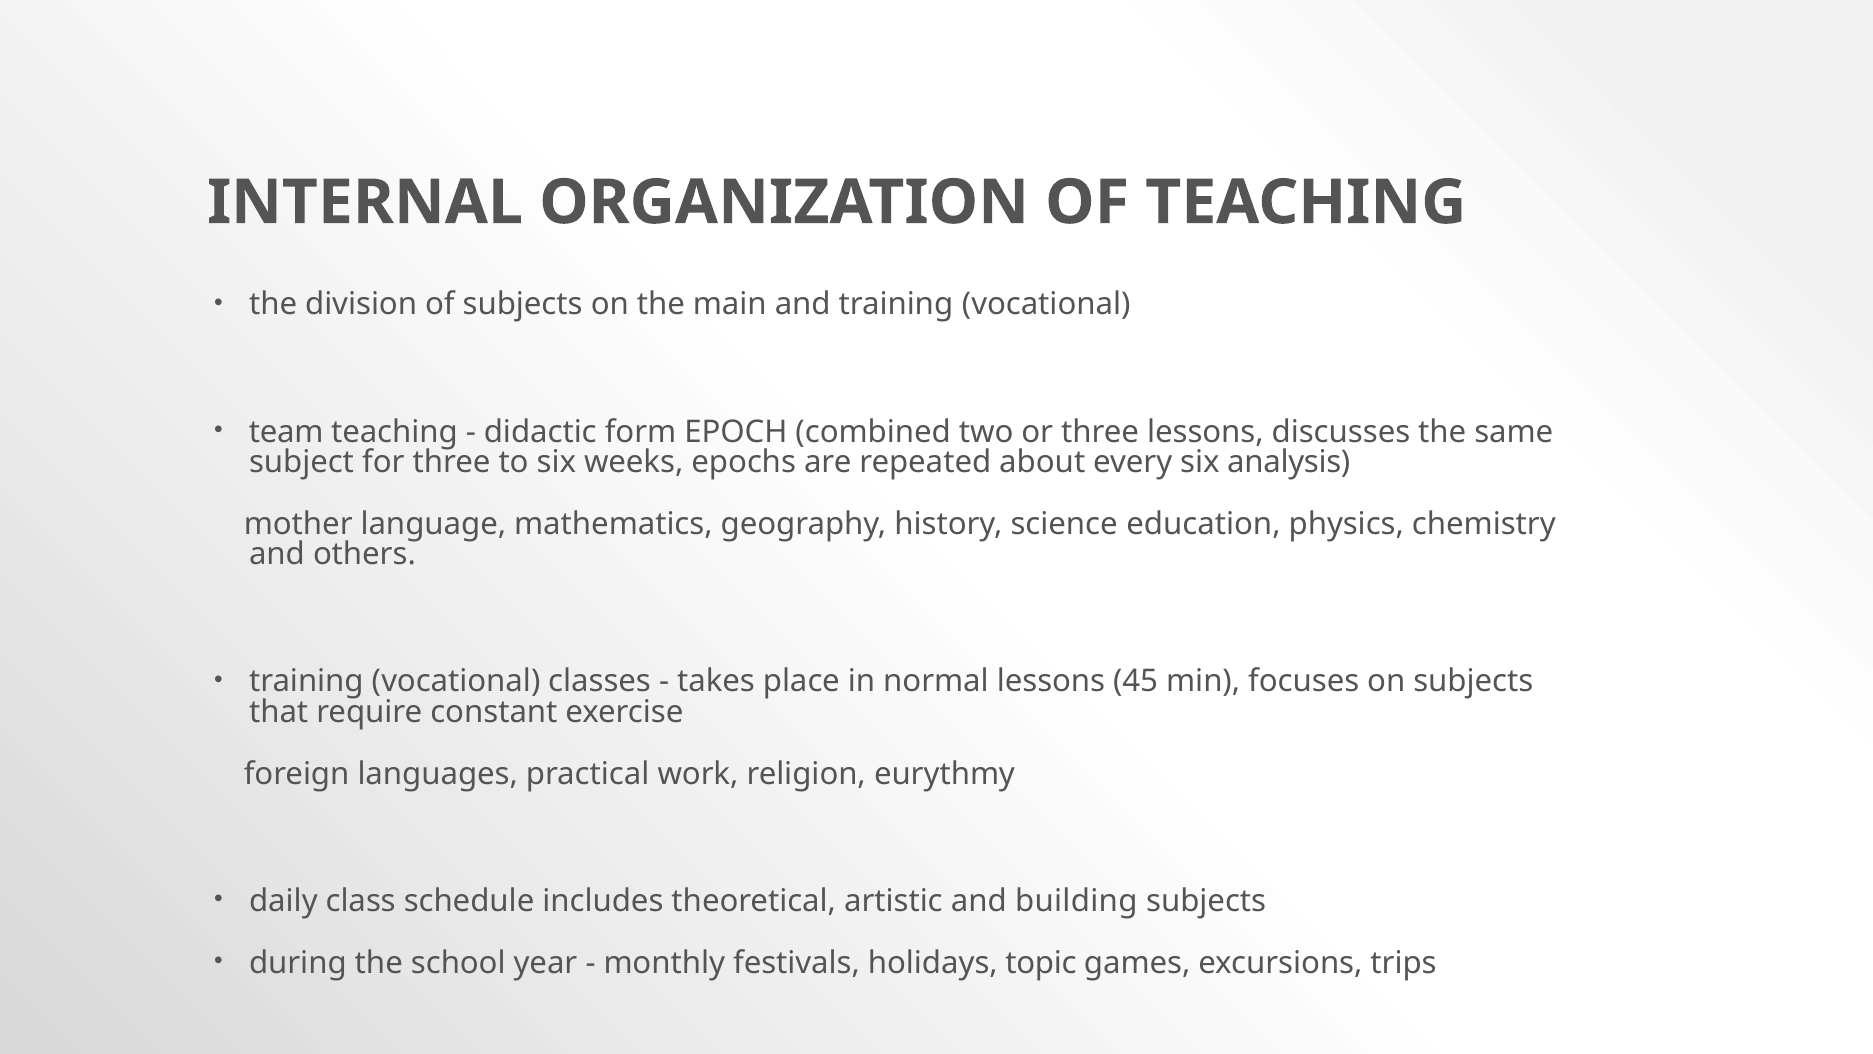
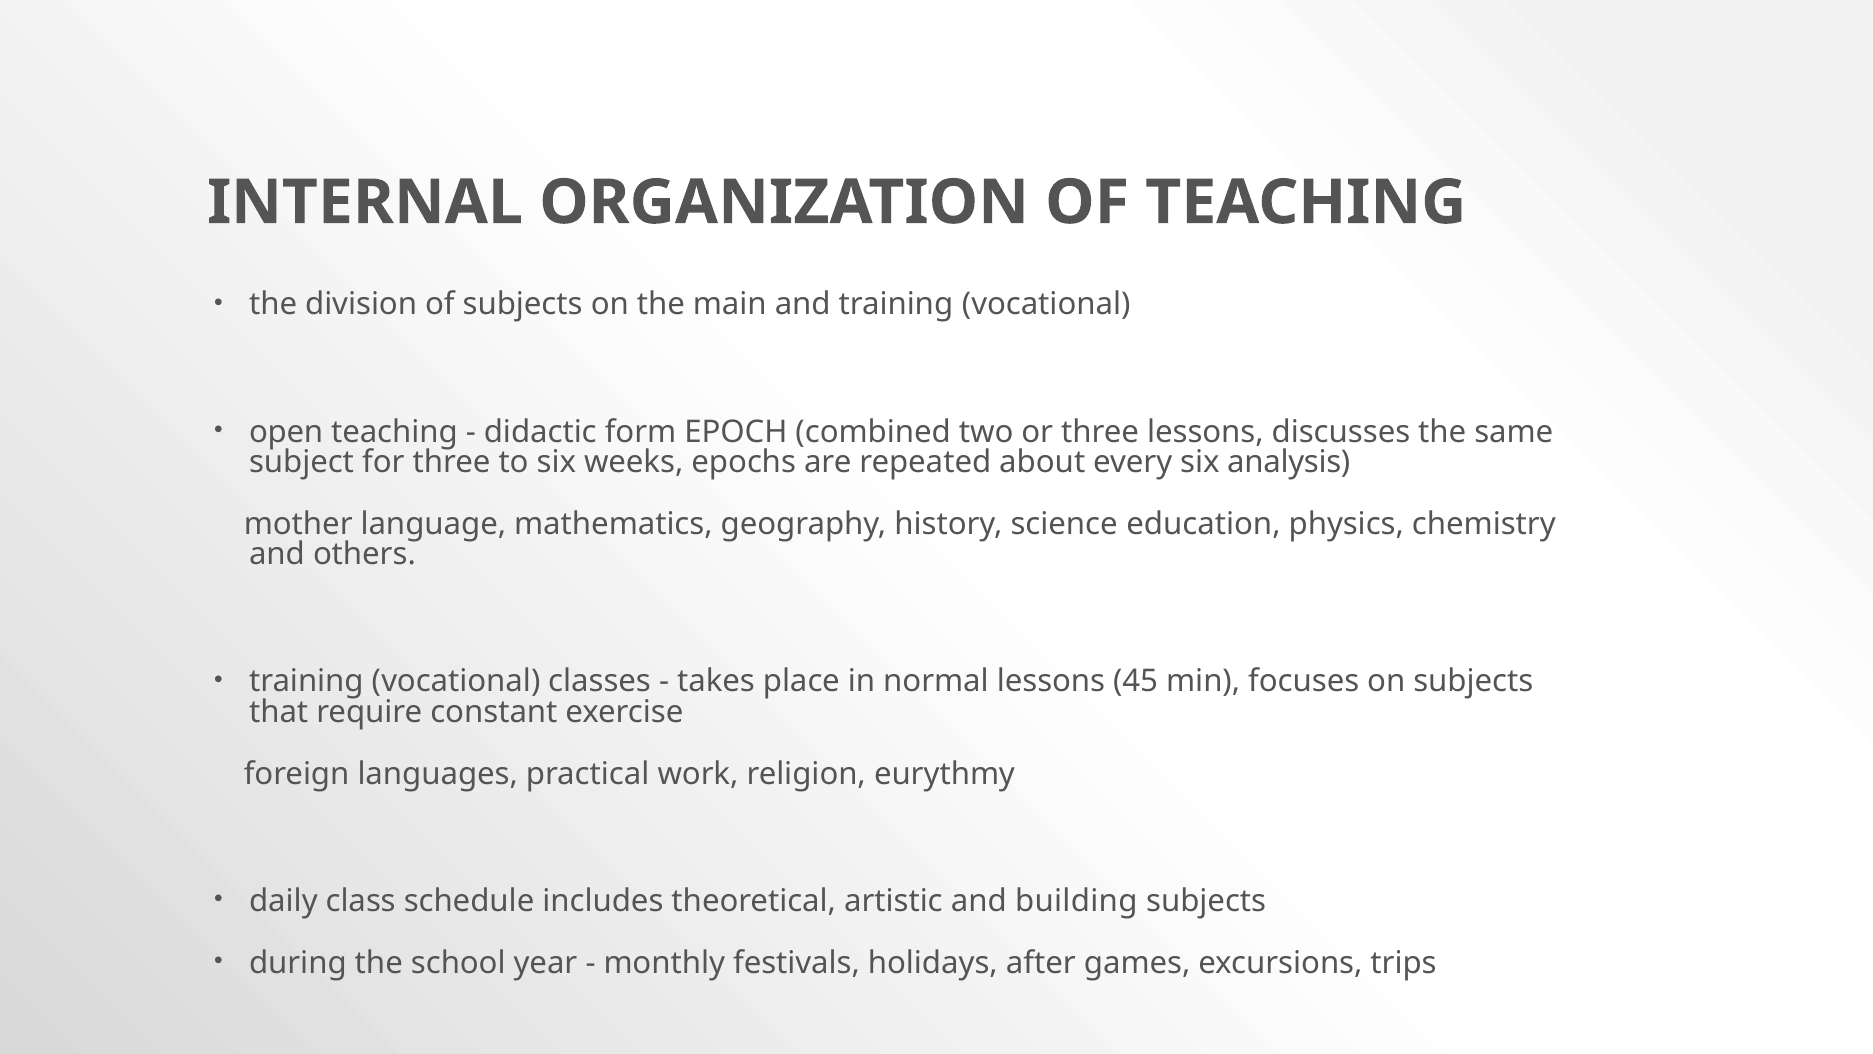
team: team -> open (286, 432)
topic: topic -> after (1041, 963)
